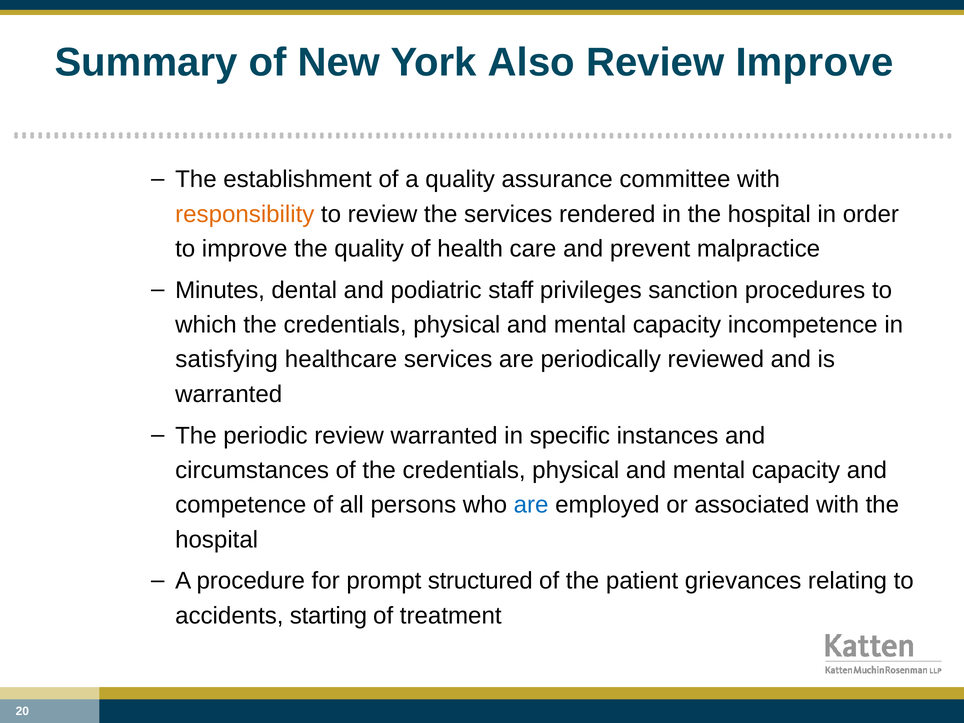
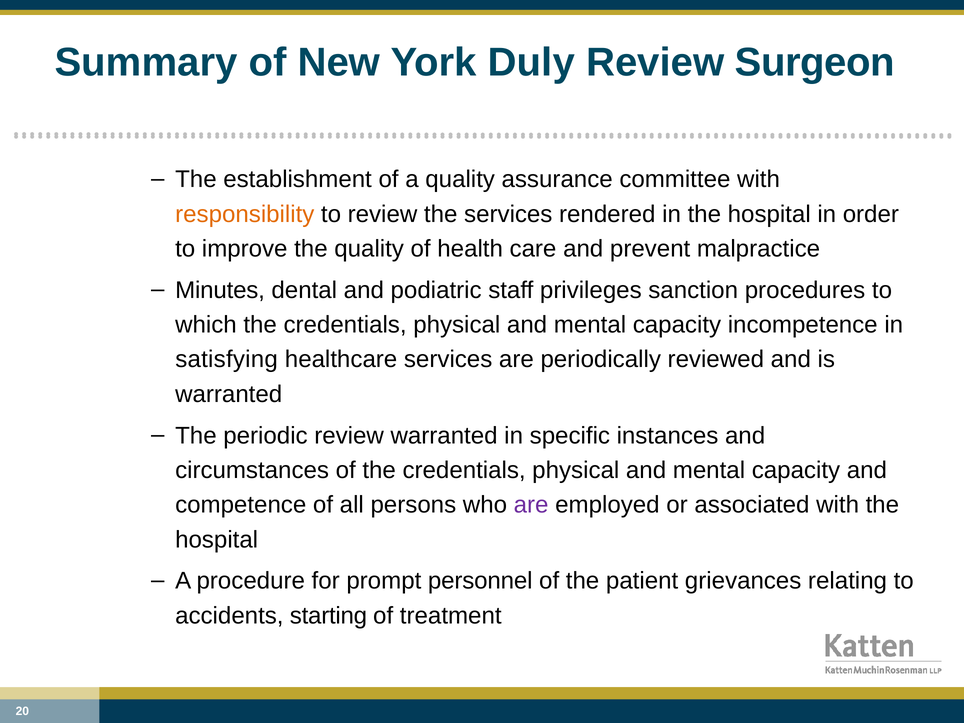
Also: Also -> Duly (531, 63)
Review Improve: Improve -> Surgeon (815, 63)
are colour: blue -> purple (531, 505)
structured: structured -> personnel (480, 581)
